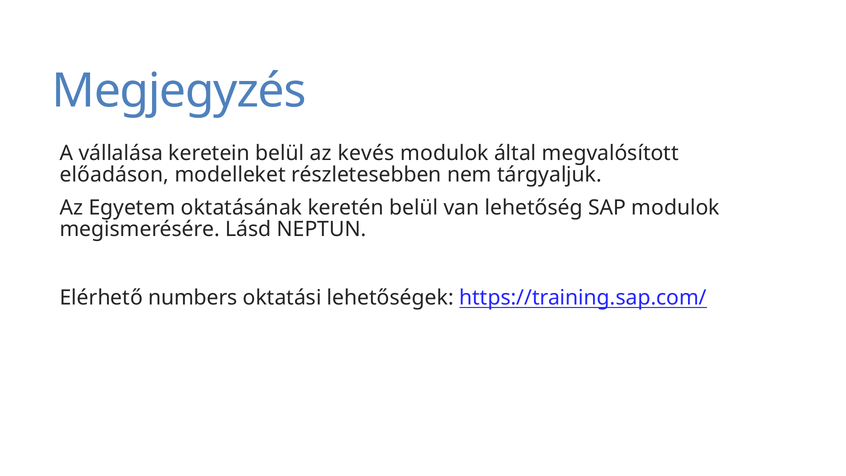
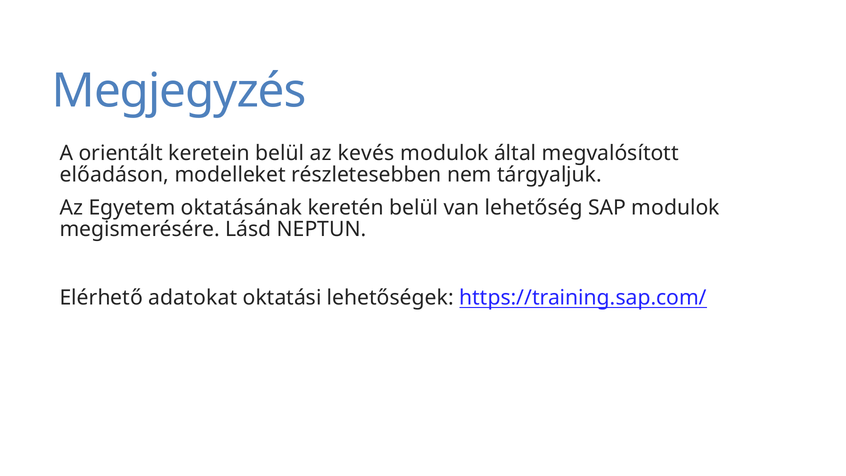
vállalása: vállalása -> orientált (121, 153)
numbers: numbers -> adatokat (193, 298)
